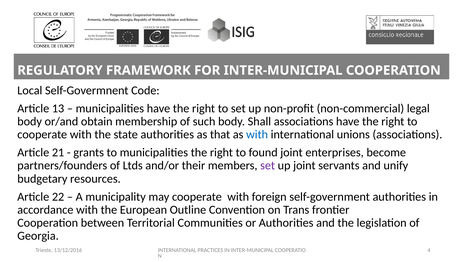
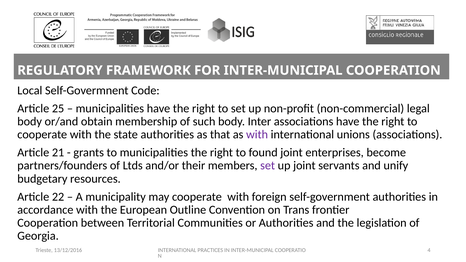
13: 13 -> 25 (58, 108)
Shall: Shall -> Inter (259, 122)
with colour: blue -> purple (257, 135)
